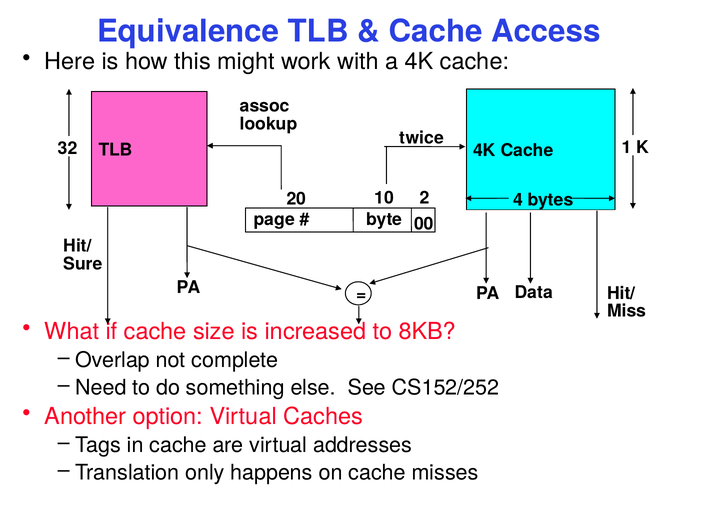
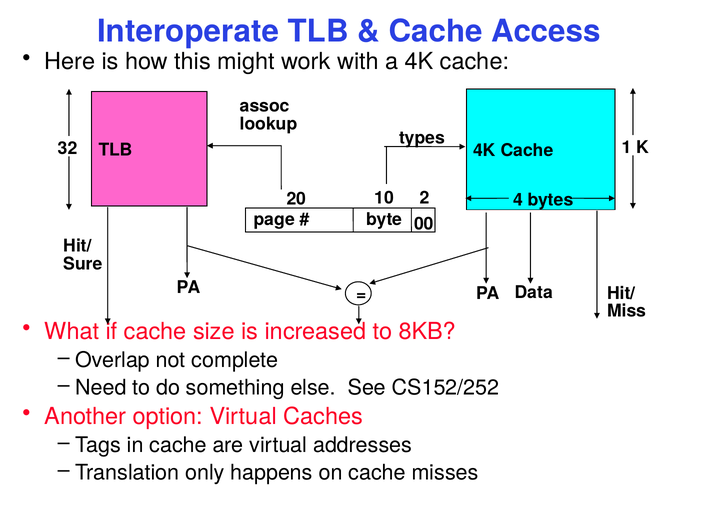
Equivalence: Equivalence -> Interoperate (188, 32)
twice: twice -> types (422, 138)
